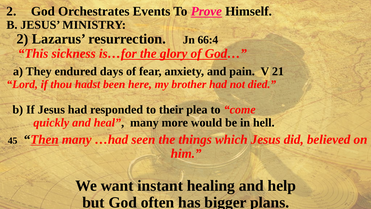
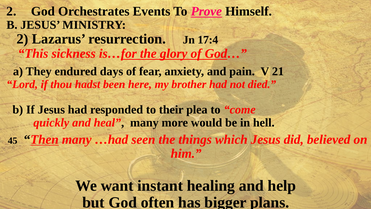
66:4: 66:4 -> 17:4 (208, 40)
